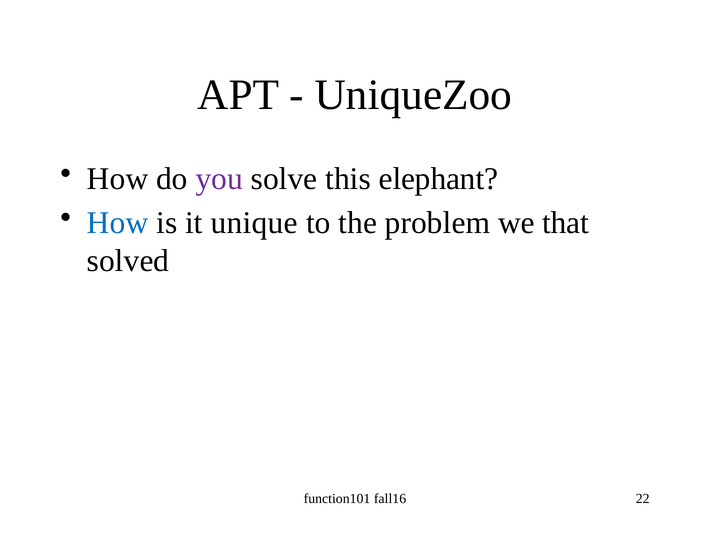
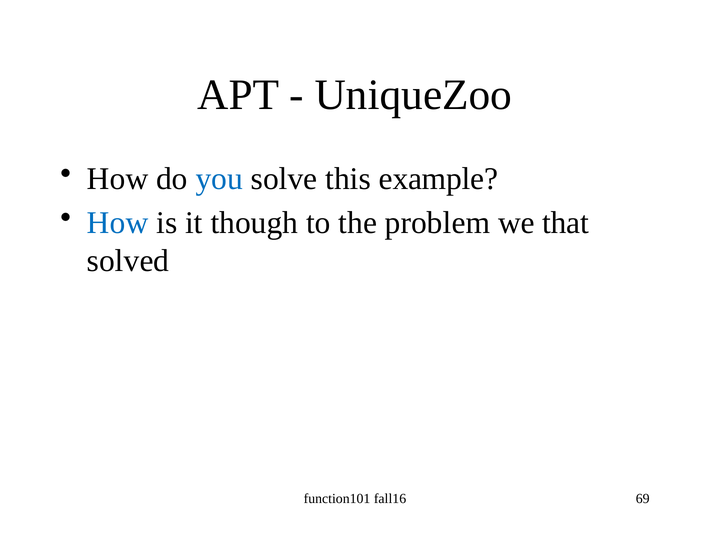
you colour: purple -> blue (219, 179)
elephant: elephant -> example (438, 179)
unique: unique -> though (254, 223)
22: 22 -> 69 (643, 498)
